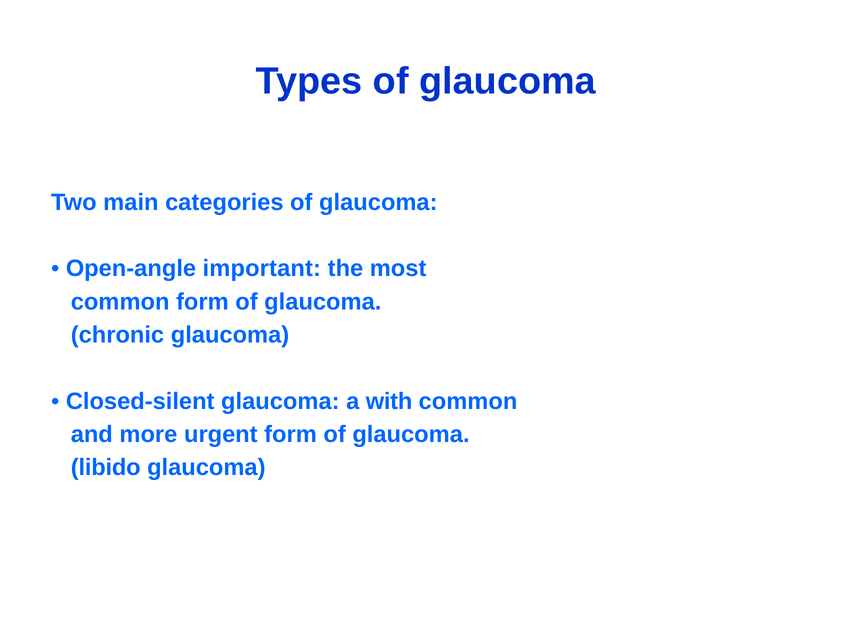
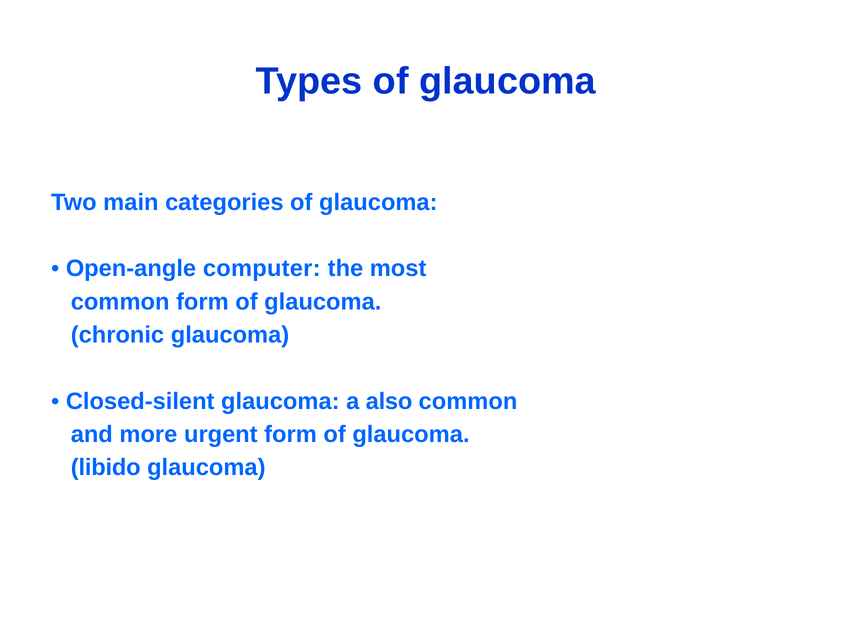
important: important -> computer (262, 269)
with: with -> also (389, 401)
